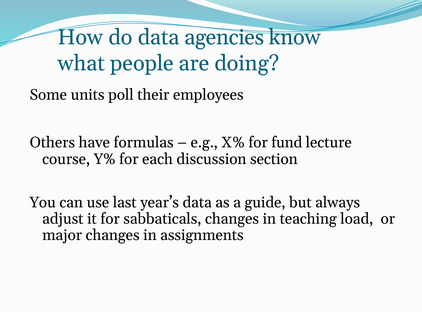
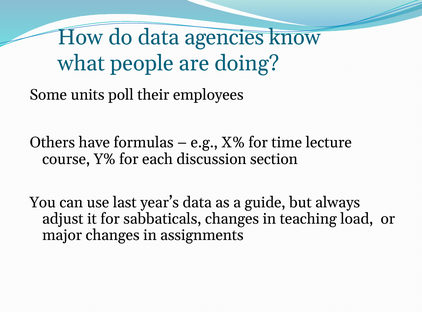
fund: fund -> time (287, 143)
